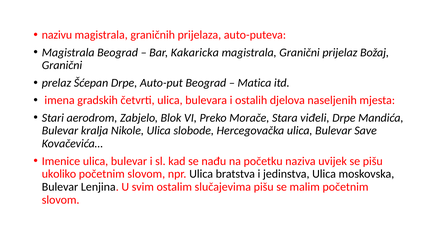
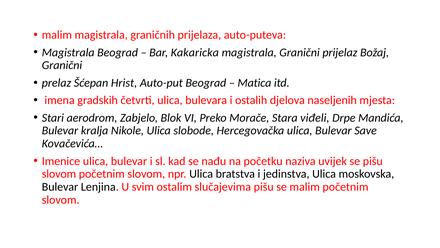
nazivu: nazivu -> malim (57, 35)
Šćepan Drpe: Drpe -> Hrist (124, 83)
ukoliko: ukoliko -> slovom (59, 174)
